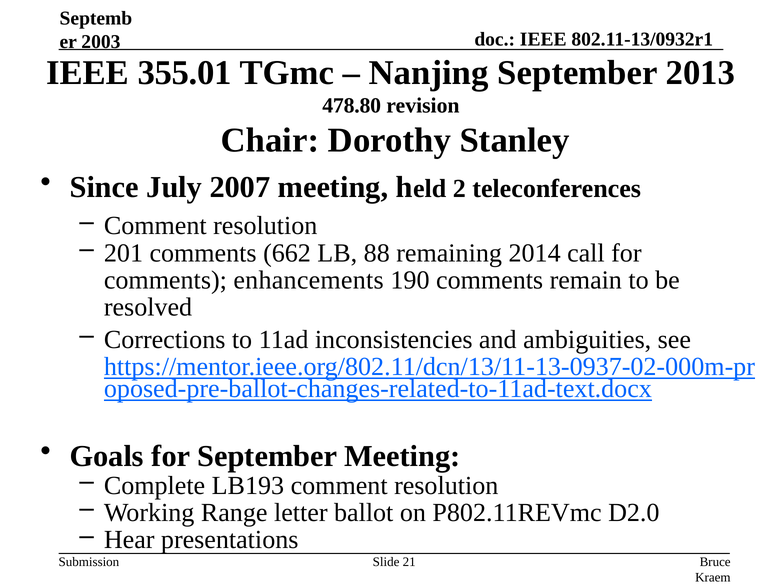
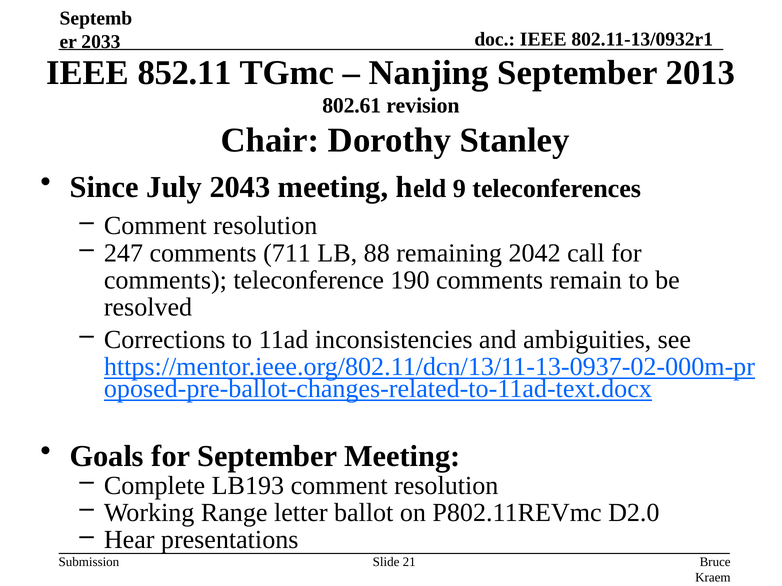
2003: 2003 -> 2033 (101, 42)
355.01: 355.01 -> 852.11 (185, 73)
478.80: 478.80 -> 802.61 (352, 106)
2007: 2007 -> 2043 (240, 187)
2: 2 -> 9 (459, 189)
201: 201 -> 247 (123, 253)
662: 662 -> 711 (287, 253)
2014: 2014 -> 2042 (535, 253)
enhancements: enhancements -> teleconference (309, 280)
